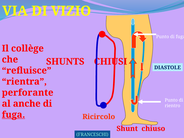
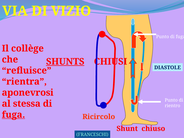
SHUNTS underline: none -> present (65, 62)
perforante: perforante -> aponevrosi (28, 93)
anche: anche -> stessa (27, 104)
